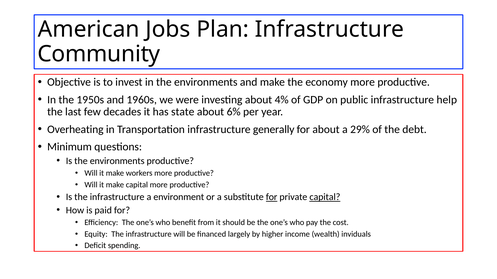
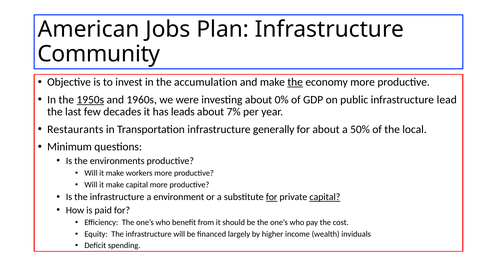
in the environments: environments -> accumulation (206, 82)
the underline: none -> present (295, 82)
1950s underline: none -> present (90, 100)
4%: 4% -> 0% (282, 100)
help: help -> lead (447, 100)
state: state -> leads (183, 112)
6%: 6% -> 7% (234, 112)
Overheating: Overheating -> Restaurants (75, 130)
29%: 29% -> 50% (360, 130)
debt: debt -> local (415, 130)
